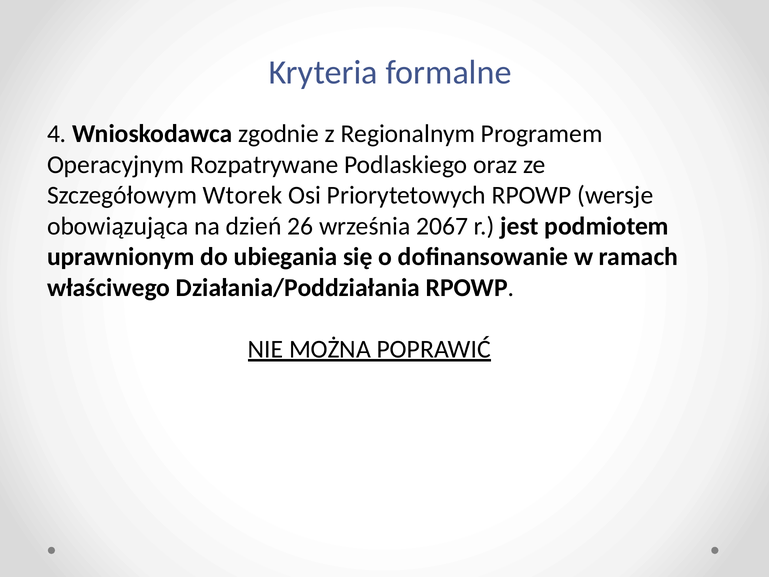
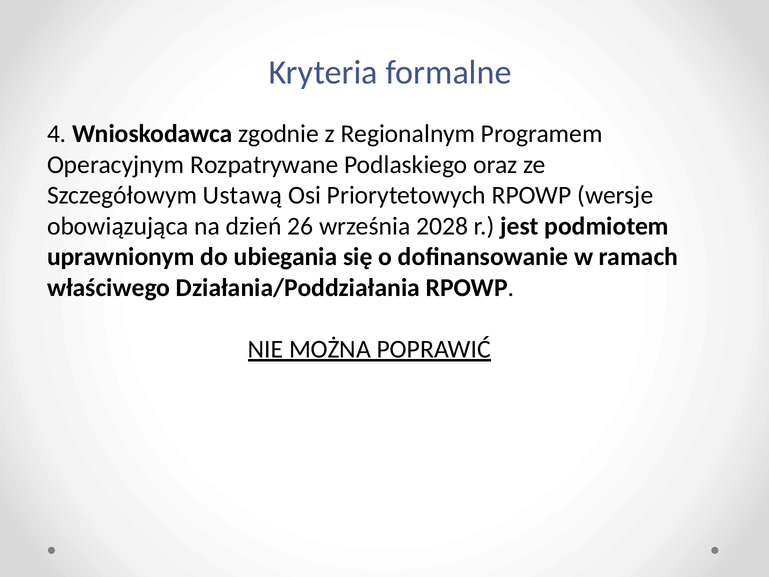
Wtorek: Wtorek -> Ustawą (243, 195)
2067: 2067 -> 2028 (442, 226)
